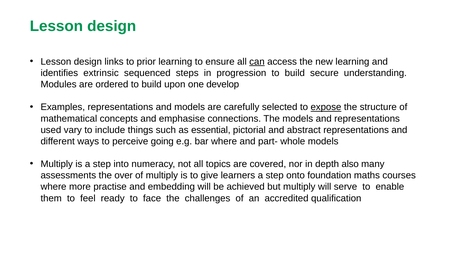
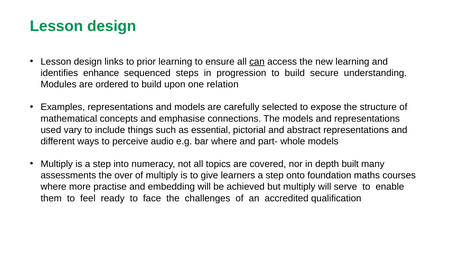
extrinsic: extrinsic -> enhance (101, 73)
develop: develop -> relation (223, 85)
expose underline: present -> none (326, 107)
going: going -> audio (162, 142)
also: also -> built (350, 164)
